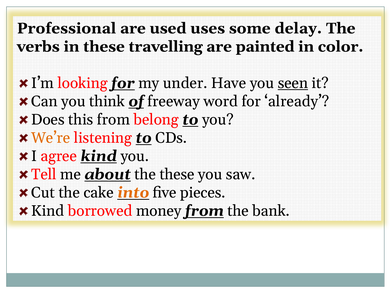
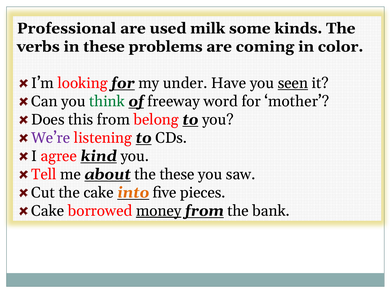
uses: uses -> milk (208, 28)
delay: delay -> kinds (298, 28)
travelling: travelling -> problems (166, 47)
painted: painted -> coming (265, 47)
think colour: black -> green (107, 101)
already: already -> mother (297, 101)
We’re colour: orange -> purple (51, 138)
Kind: Kind -> Cake (48, 211)
money underline: none -> present (159, 211)
